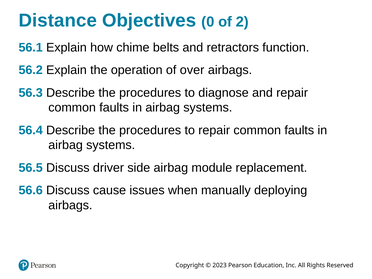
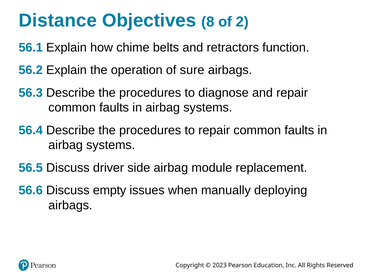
0: 0 -> 8 (208, 22)
over: over -> sure (192, 70)
cause: cause -> empty (110, 190)
